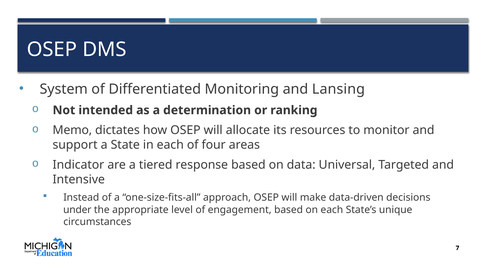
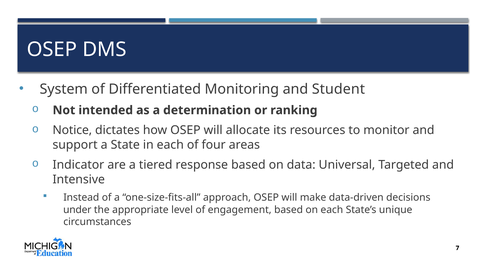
Lansing: Lansing -> Student (338, 89)
Memo: Memo -> Notice (72, 130)
